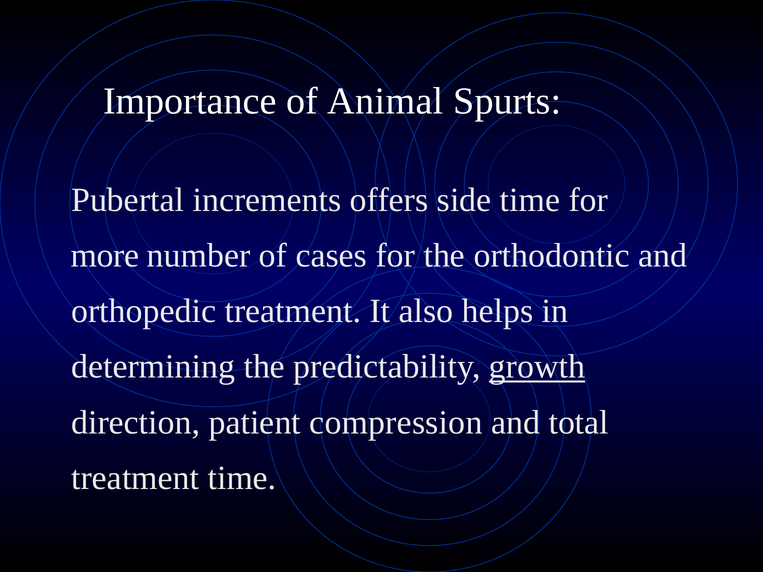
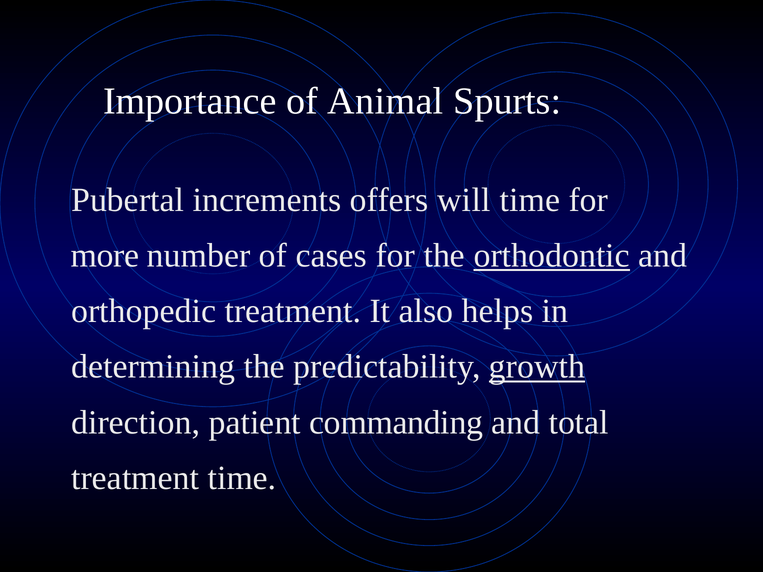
side: side -> will (464, 200)
orthodontic underline: none -> present (552, 256)
compression: compression -> commanding (396, 423)
